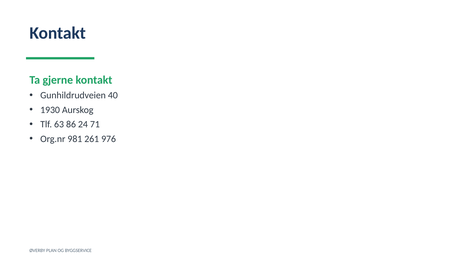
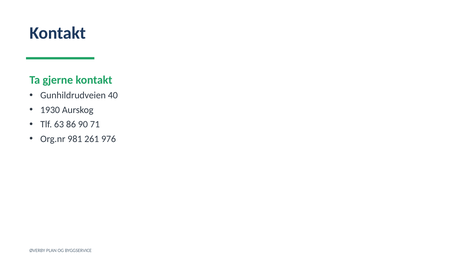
24: 24 -> 90 (83, 124)
